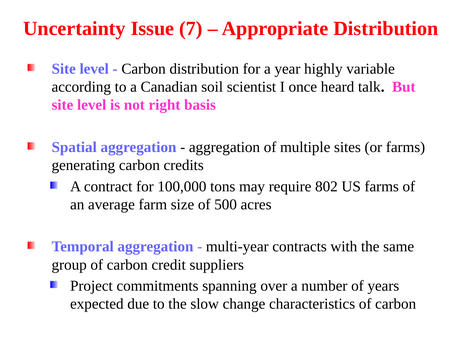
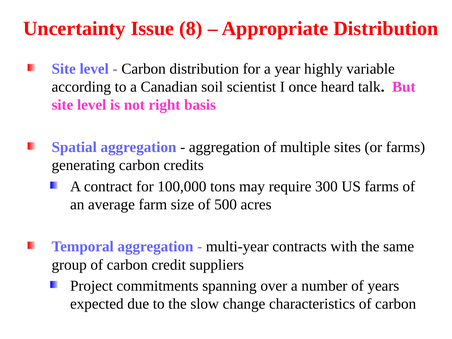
7: 7 -> 8 (191, 28)
802: 802 -> 300 (326, 186)
